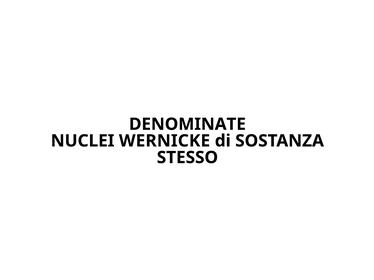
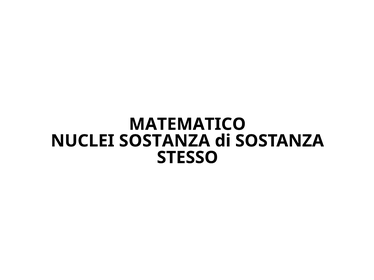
DENOMINATE: DENOMINATE -> MATEMATICO (187, 124)
NUCLEI WERNICKE: WERNICKE -> SOSTANZA (165, 141)
